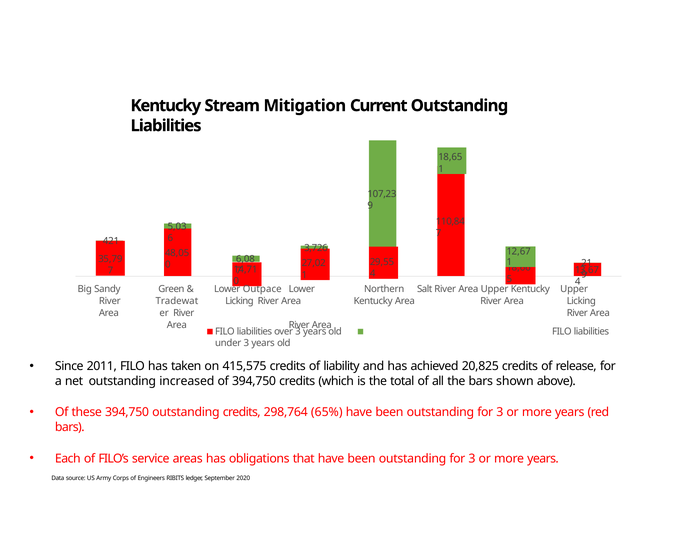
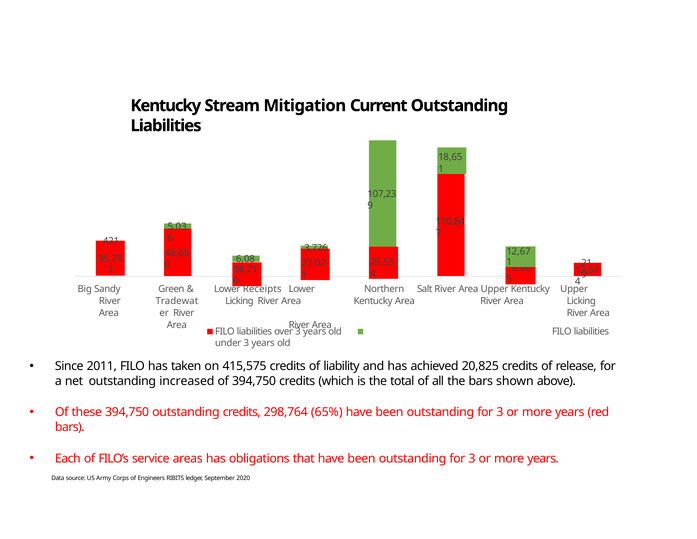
Outpace: Outpace -> Receipts (262, 289)
